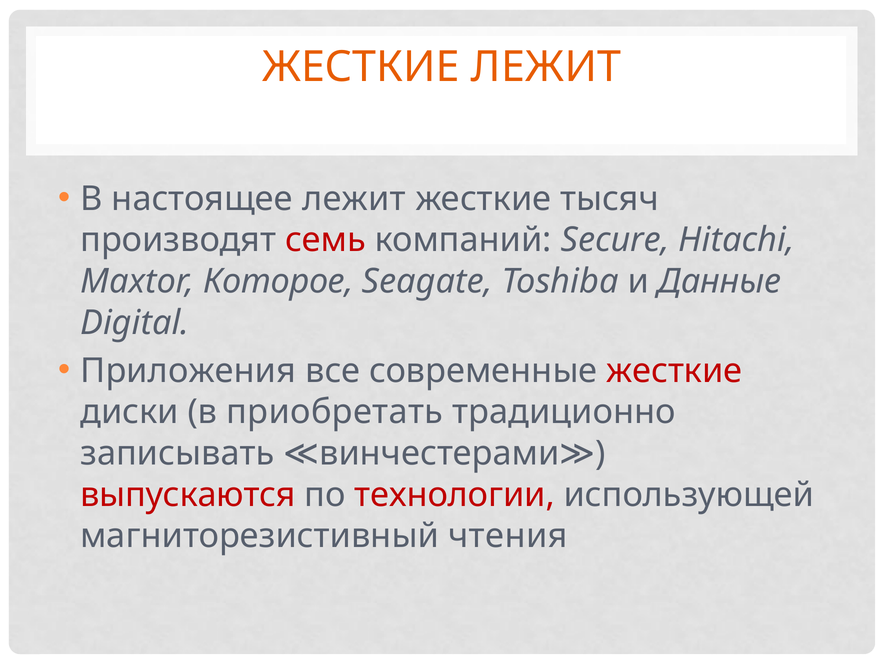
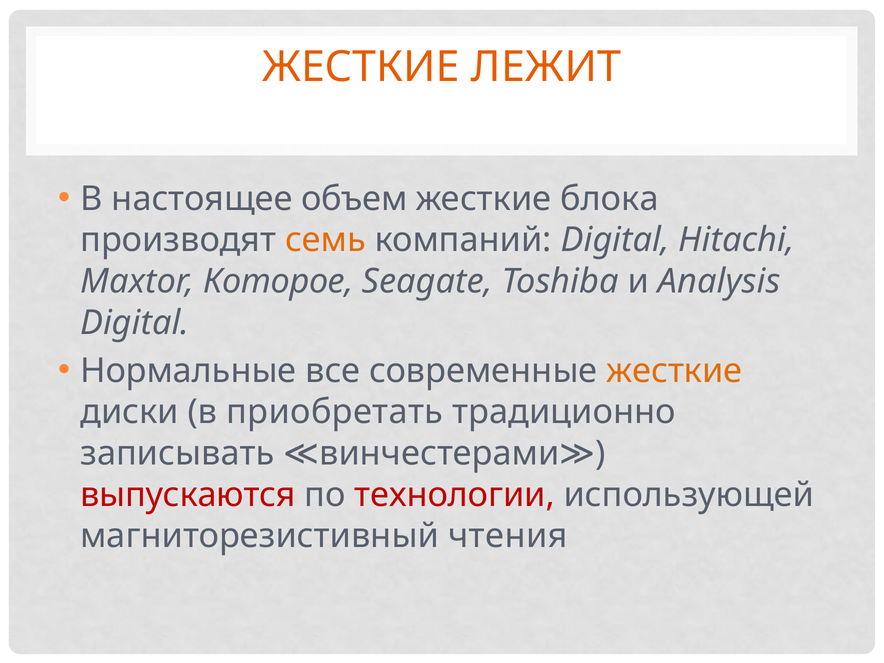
настоящее лежит: лежит -> объем (354, 199)
тысяч: тысяч -> блока (610, 199)
семь colour: red -> orange (325, 240)
компаний Secure: Secure -> Digital (615, 240)
Данные: Данные -> Analysis (719, 281)
Приложения: Приложения -> Нормальные (188, 371)
жесткие colour: red -> orange (674, 371)
